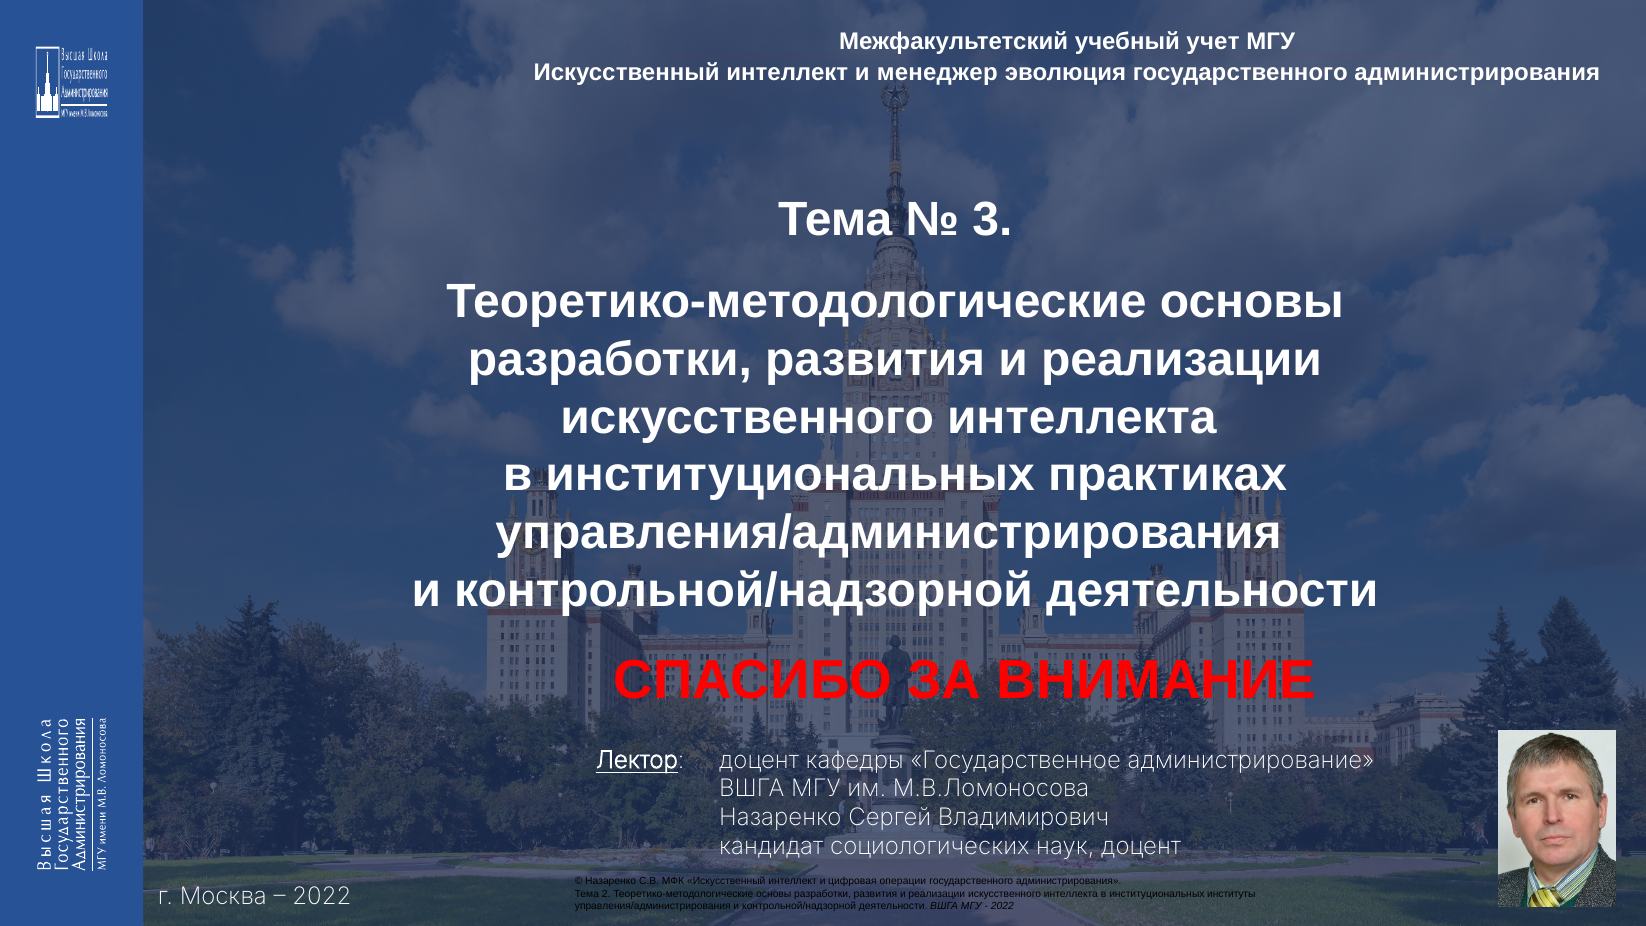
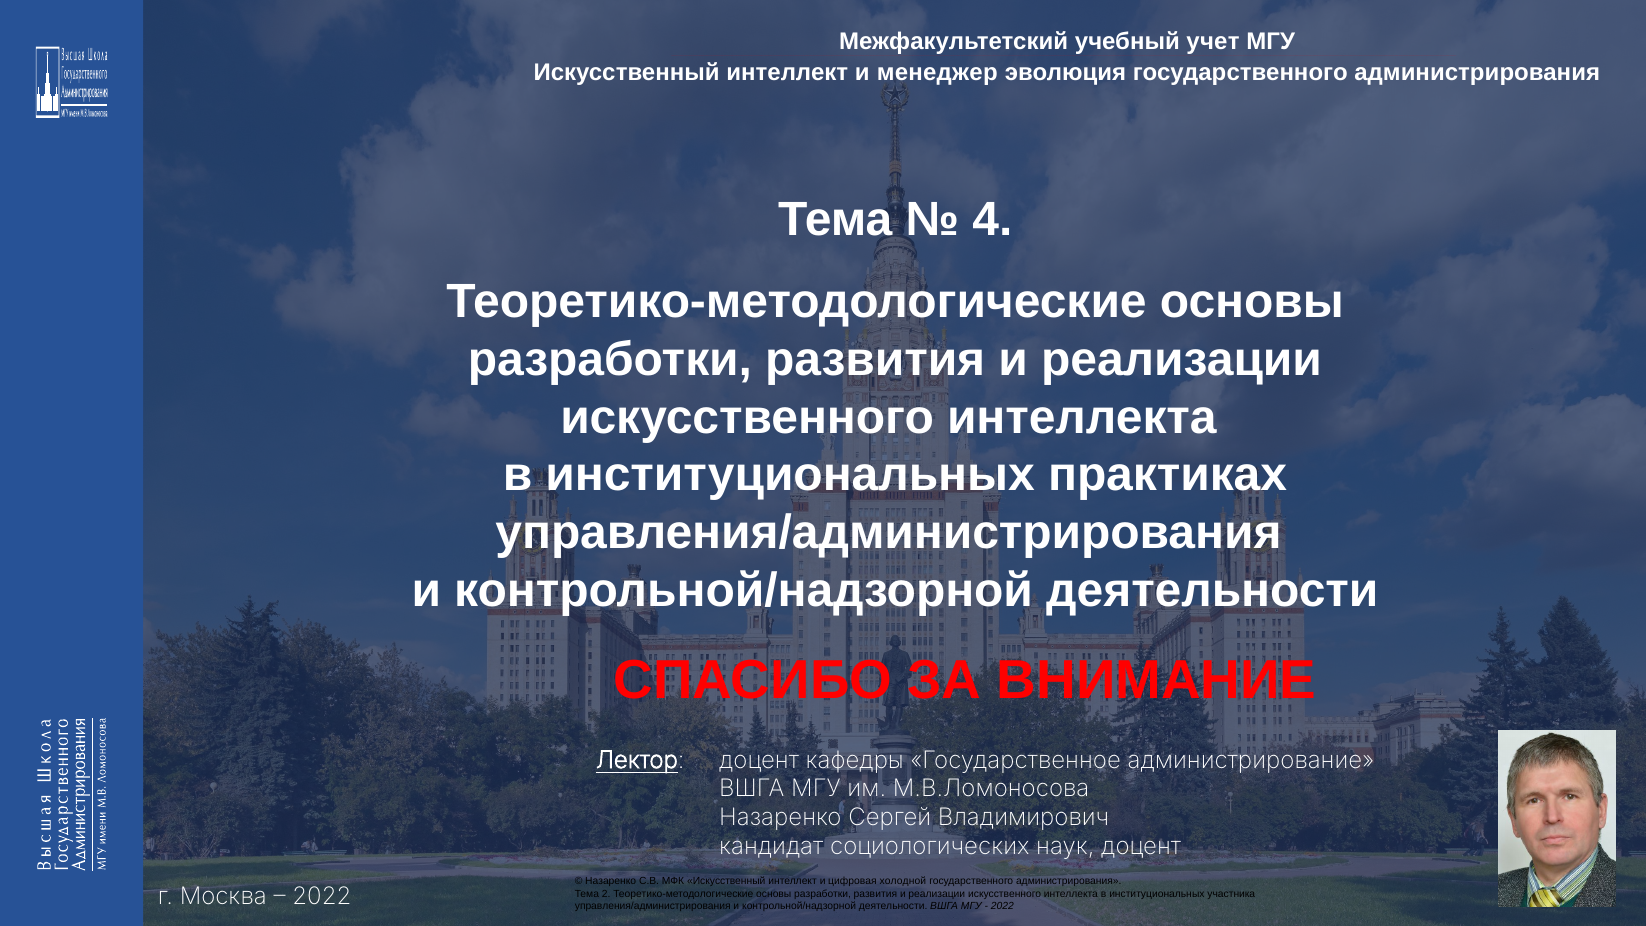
3: 3 -> 4 (992, 220)
операции: операции -> холодной (903, 881)
институты: институты -> участника (1231, 894)
